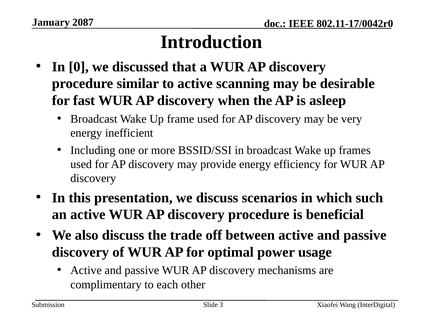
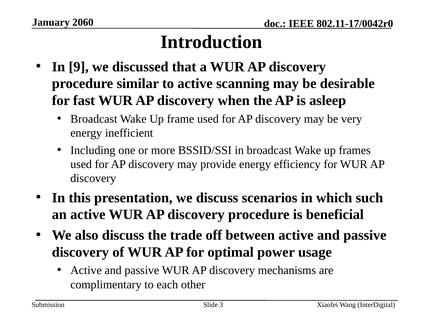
2087: 2087 -> 2060 (83, 22)
0: 0 -> 9 (79, 67)
